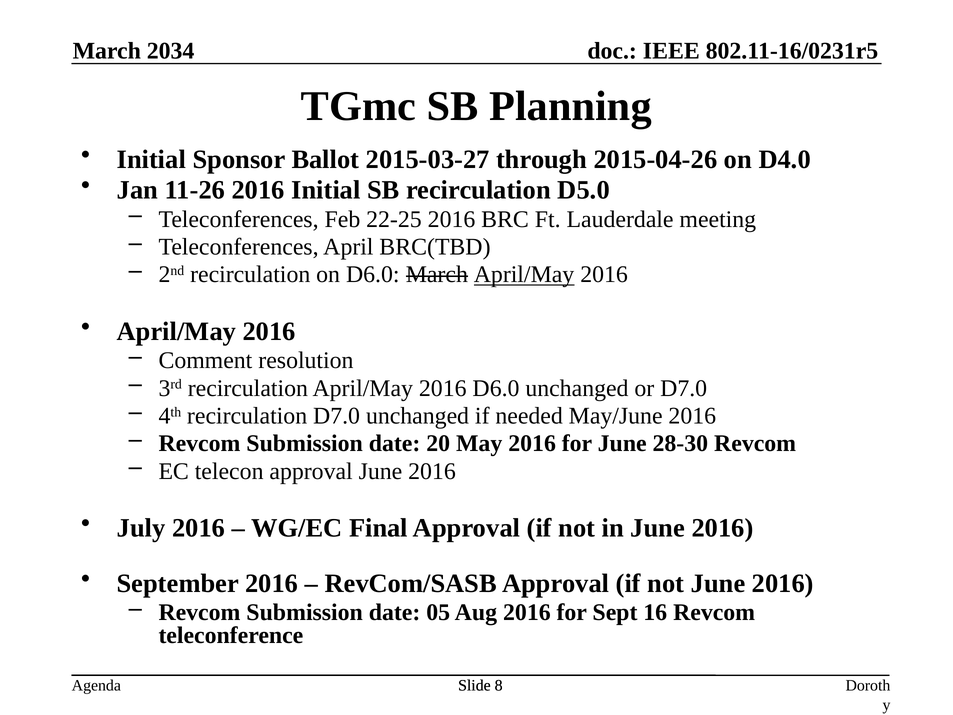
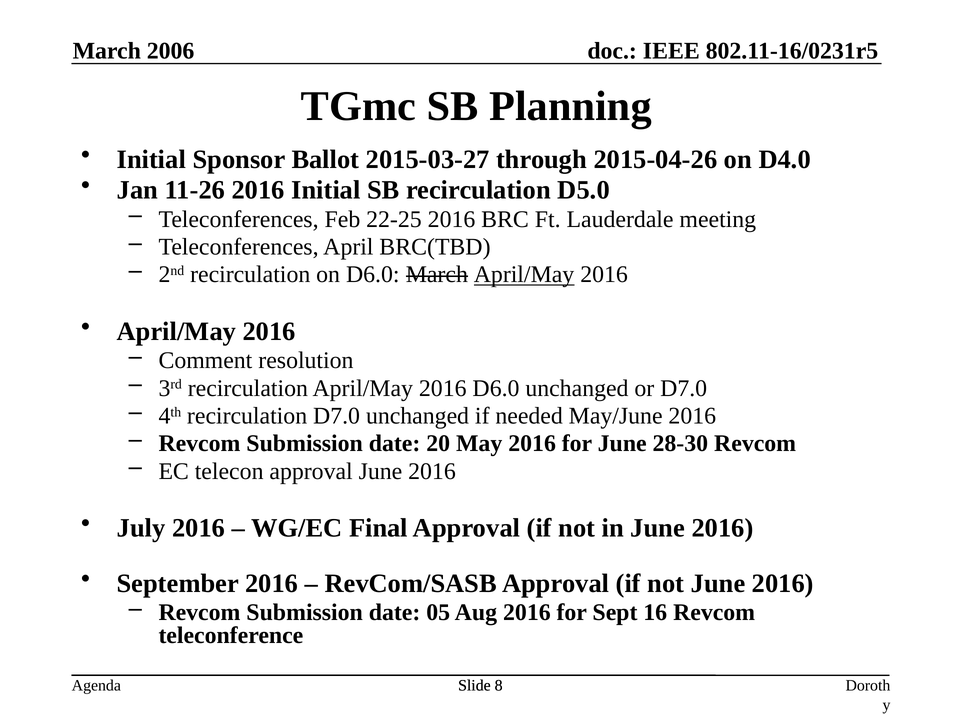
2034: 2034 -> 2006 (171, 51)
